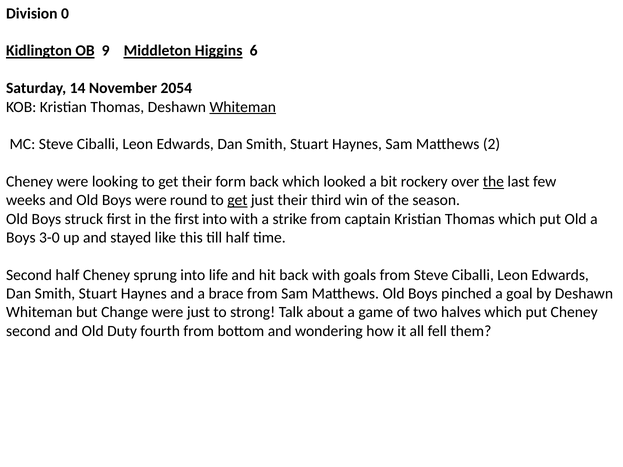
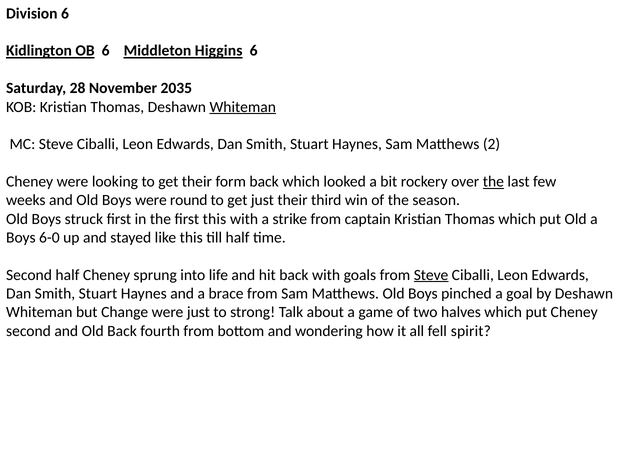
Division 0: 0 -> 6 (65, 13)
OB 9: 9 -> 6 (106, 51)
14: 14 -> 28 (78, 88)
2054: 2054 -> 2035 (176, 88)
get underline: present -> none (237, 200)
first into: into -> this (214, 219)
3-0: 3-0 -> 6-0 (49, 238)
Steve underline: none -> present (431, 275)
Old Duty: Duty -> Back (122, 331)
them: them -> spirit (471, 331)
